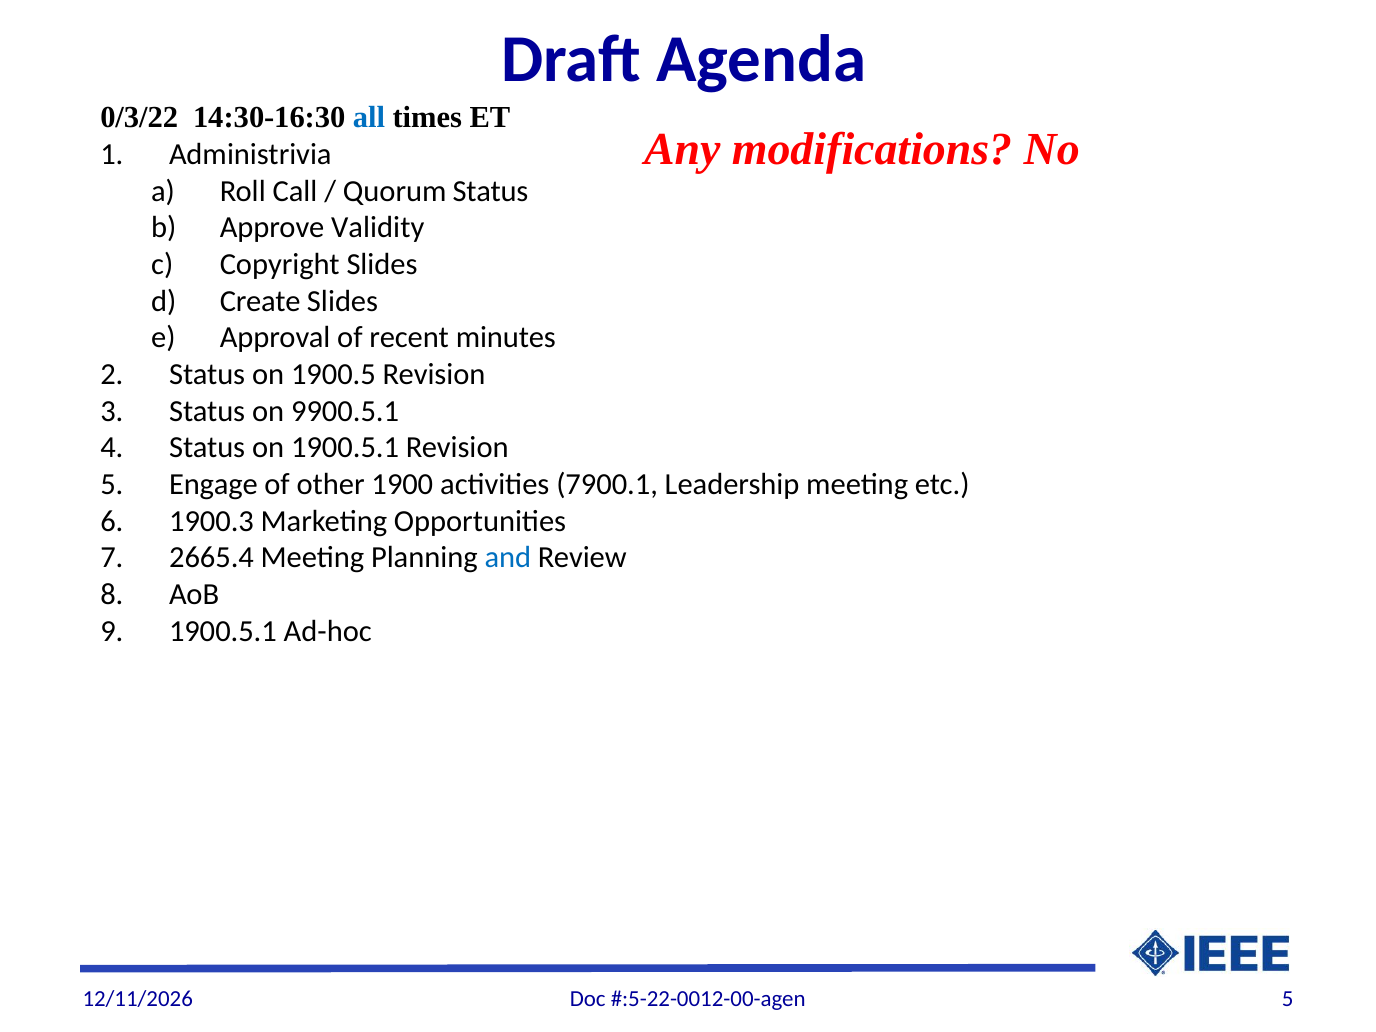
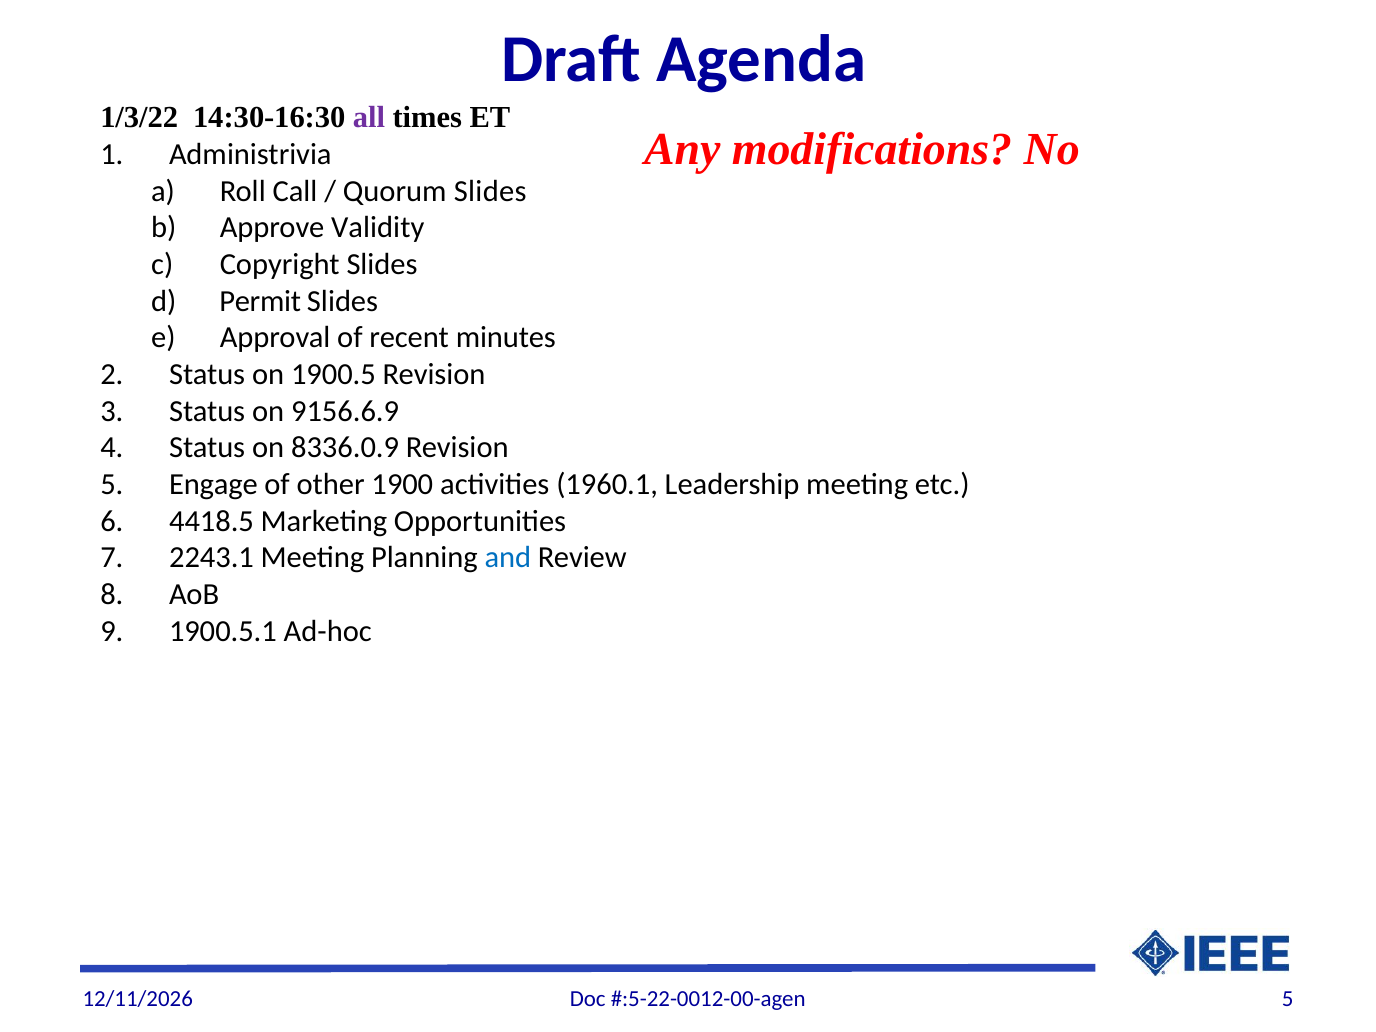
0/3/22: 0/3/22 -> 1/3/22 (139, 118)
all colour: blue -> purple (369, 118)
Quorum Status: Status -> Slides (490, 191)
Create: Create -> Permit (260, 301)
9900.5.1: 9900.5.1 -> 9156.6.9 (345, 411)
on 1900.5.1: 1900.5.1 -> 8336.0.9 (345, 448)
7900.1: 7900.1 -> 1960.1 (607, 484)
1900.3: 1900.3 -> 4418.5 (211, 521)
2665.4: 2665.4 -> 2243.1 (211, 558)
